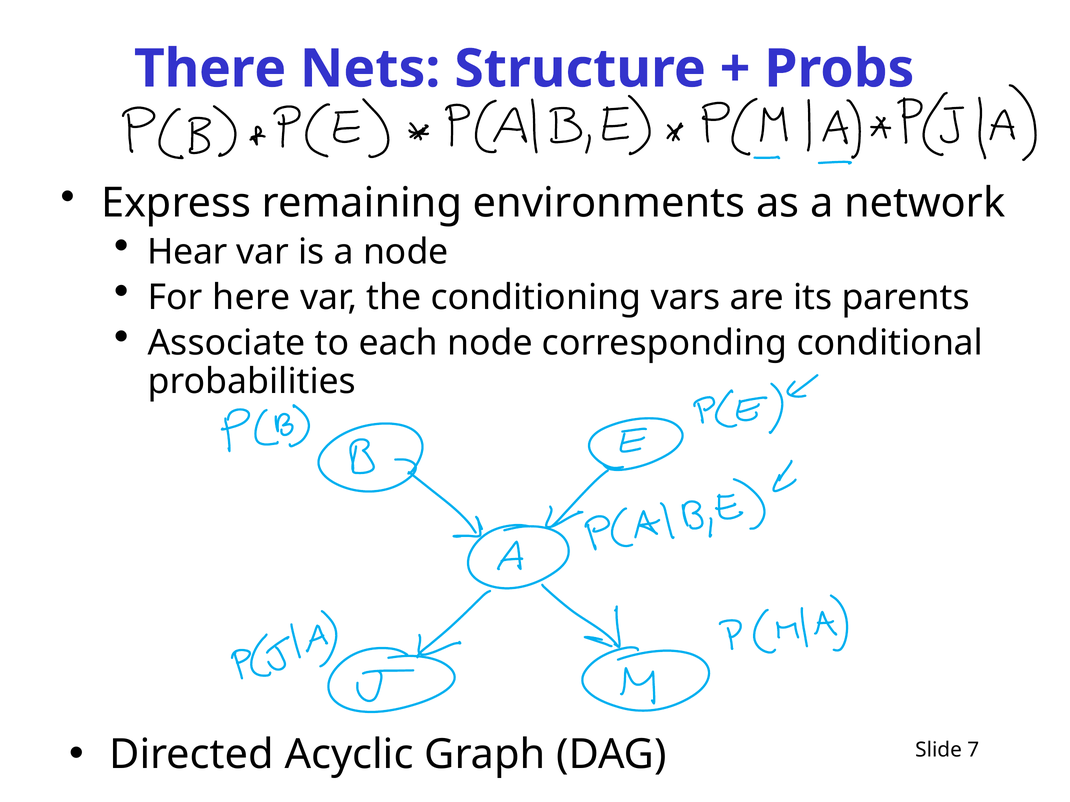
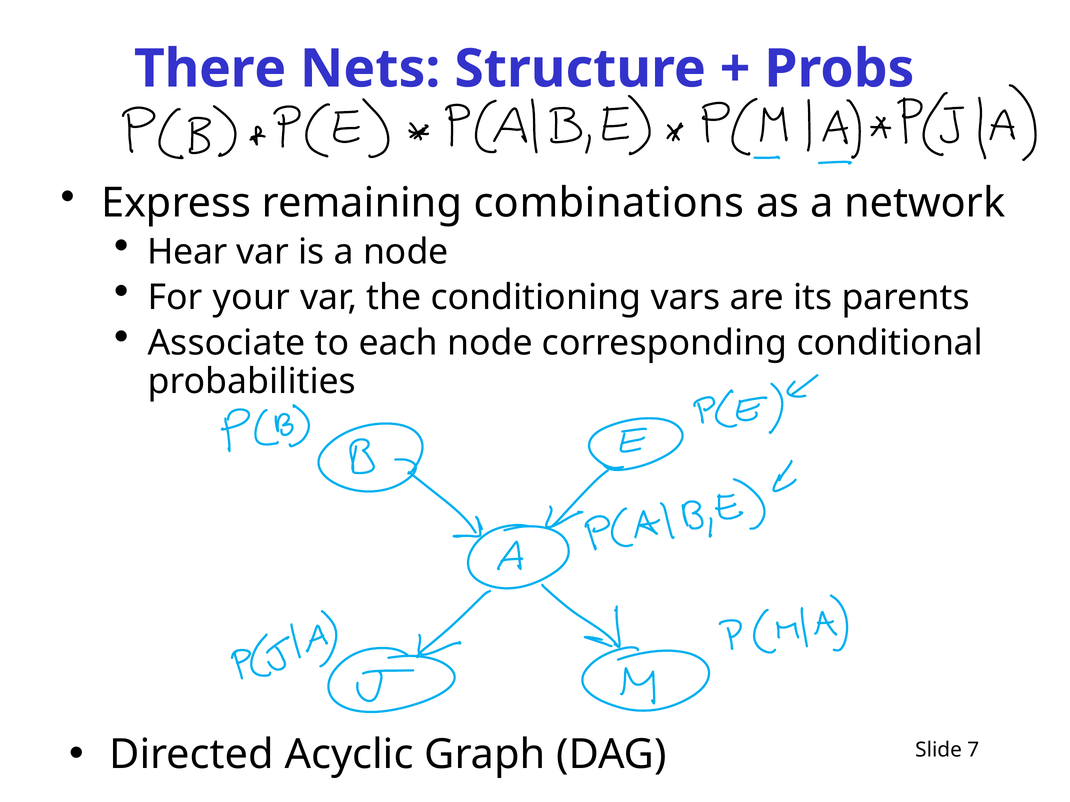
environments: environments -> combinations (609, 203)
here: here -> your (251, 298)
